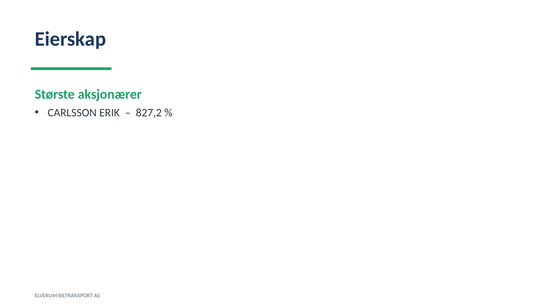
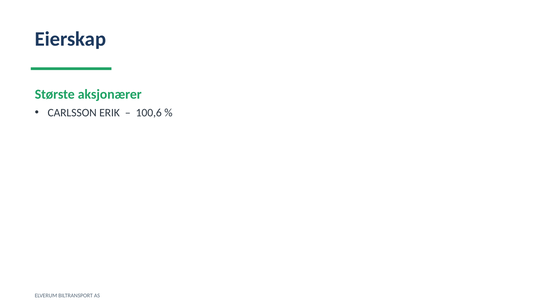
827,2: 827,2 -> 100,6 (149, 112)
